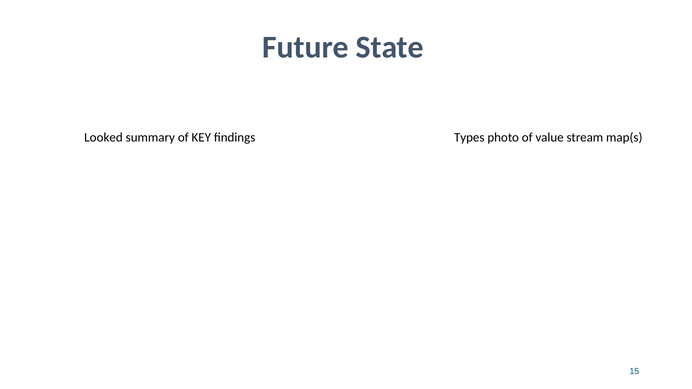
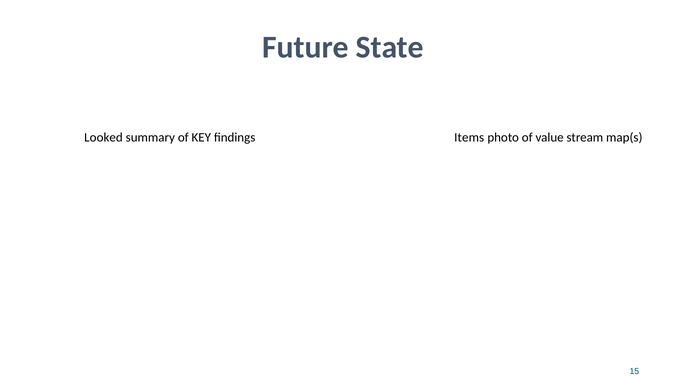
Types: Types -> Items (469, 138)
